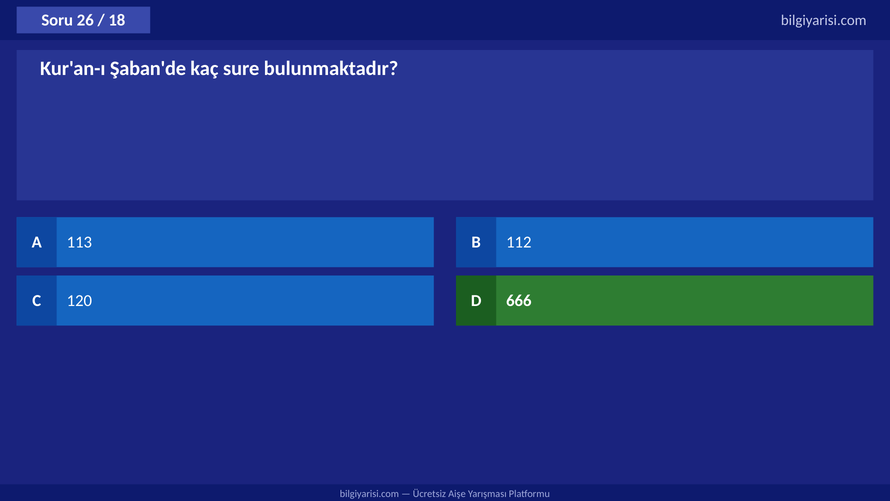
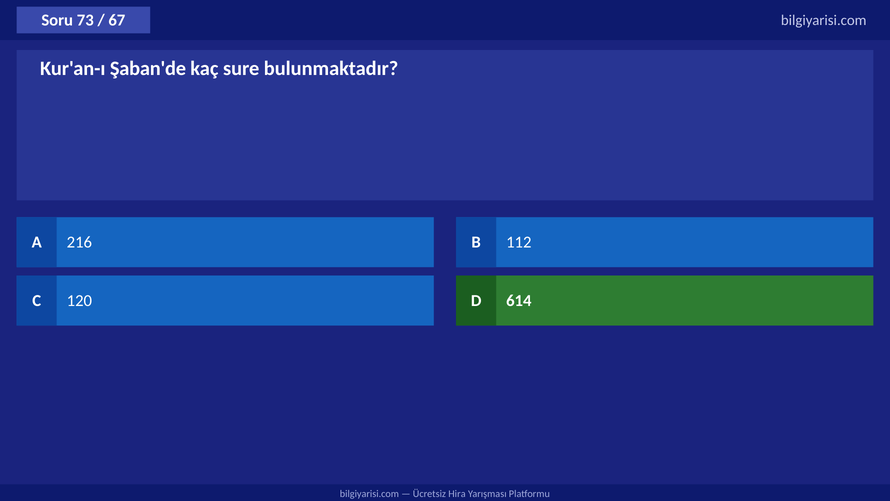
26: 26 -> 73 (85, 20)
18: 18 -> 67 (117, 20)
113: 113 -> 216 (79, 242)
666: 666 -> 614 (519, 301)
Aişe: Aişe -> Hira (457, 494)
